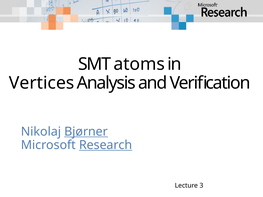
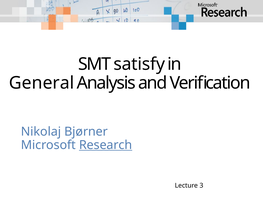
atoms: atoms -> satisfy (139, 64)
Vertices: Vertices -> General (42, 83)
Bjørner underline: present -> none (86, 132)
